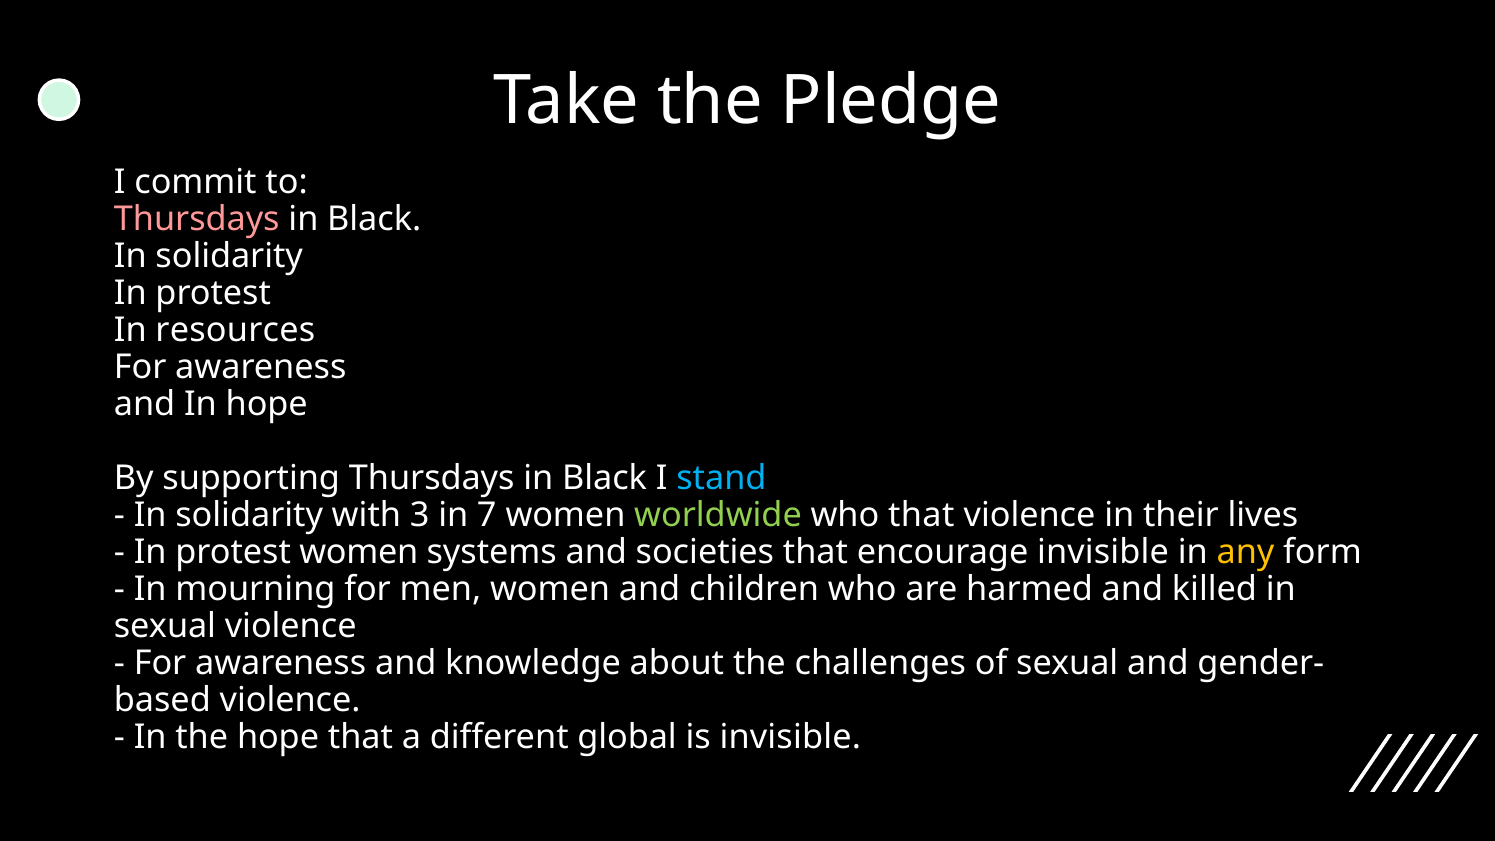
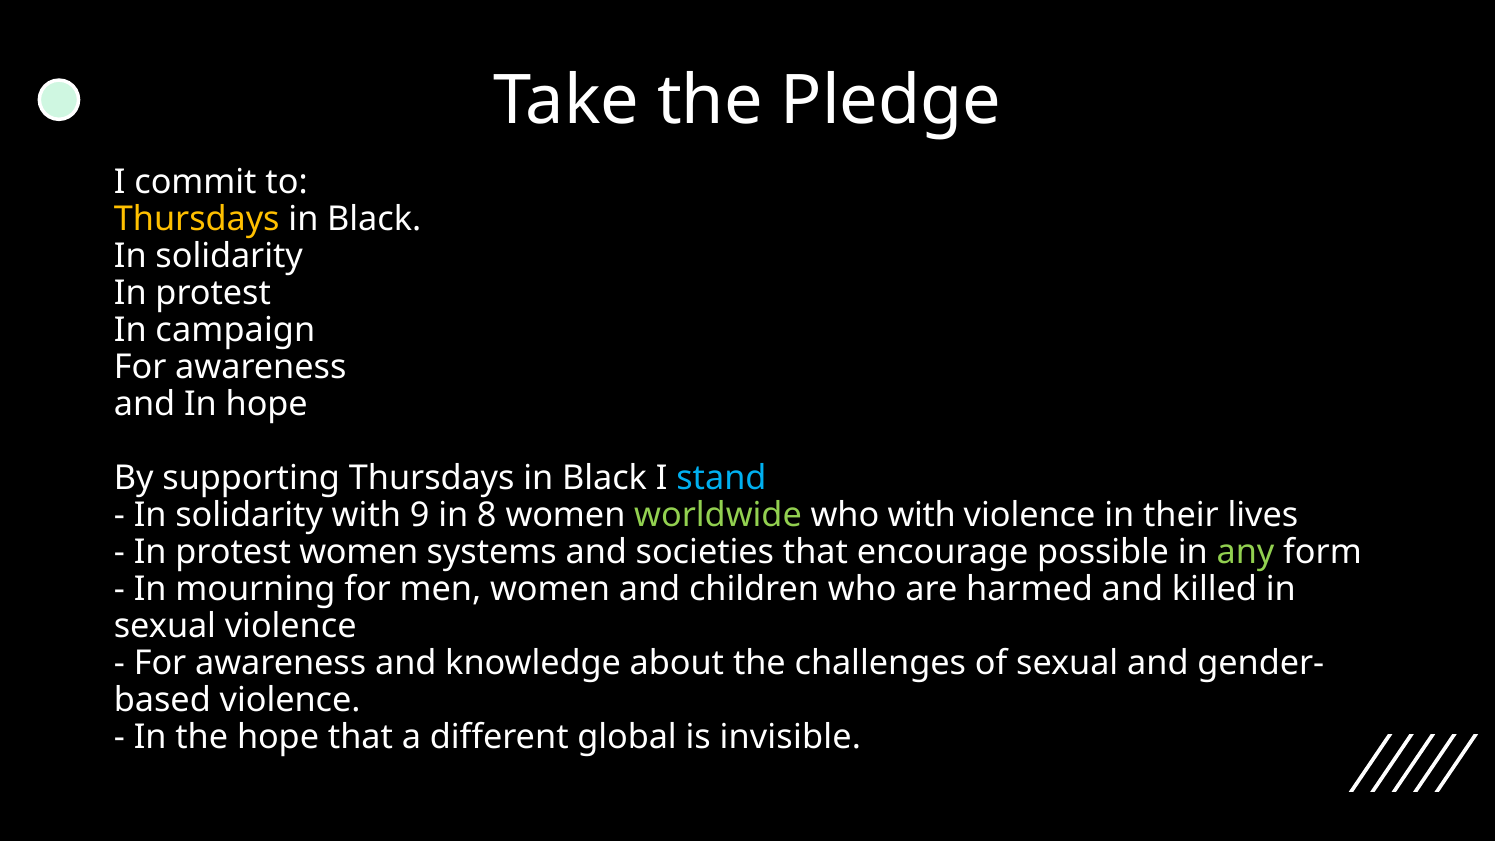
Thursdays colour: pink -> yellow (197, 219)
resources: resources -> campaign (235, 330)
3: 3 -> 9 (420, 515)
7: 7 -> 8 (487, 515)
who that: that -> with (922, 515)
encourage invisible: invisible -> possible (1103, 552)
any colour: yellow -> light green (1246, 552)
